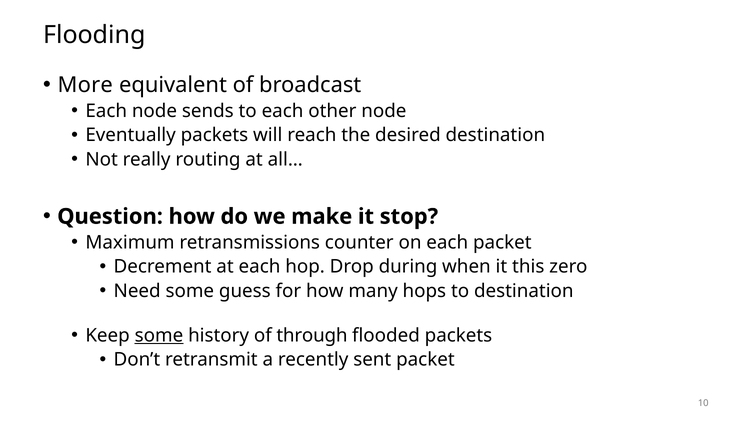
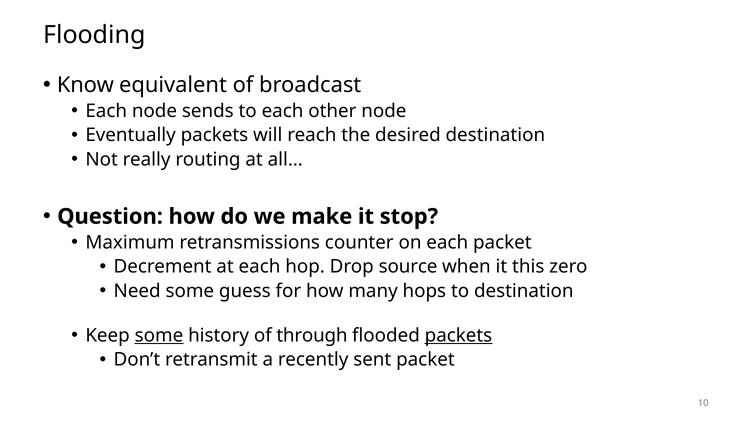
More: More -> Know (85, 85)
during: during -> source (408, 267)
packets underline: none -> present (458, 335)
